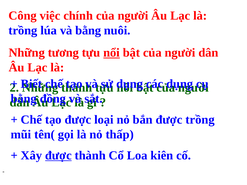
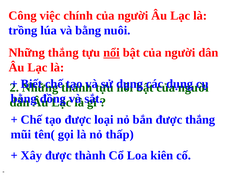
Những tương: tương -> thắng (63, 53)
được trồng: trồng -> thắng (200, 120)
được underline: present -> none (58, 156)
